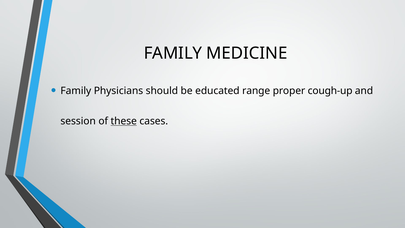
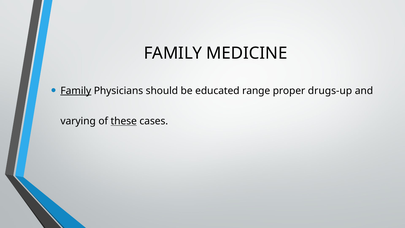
Family underline: none -> present (76, 91)
cough-up: cough-up -> drugs-up (330, 91)
session: session -> varying (78, 121)
